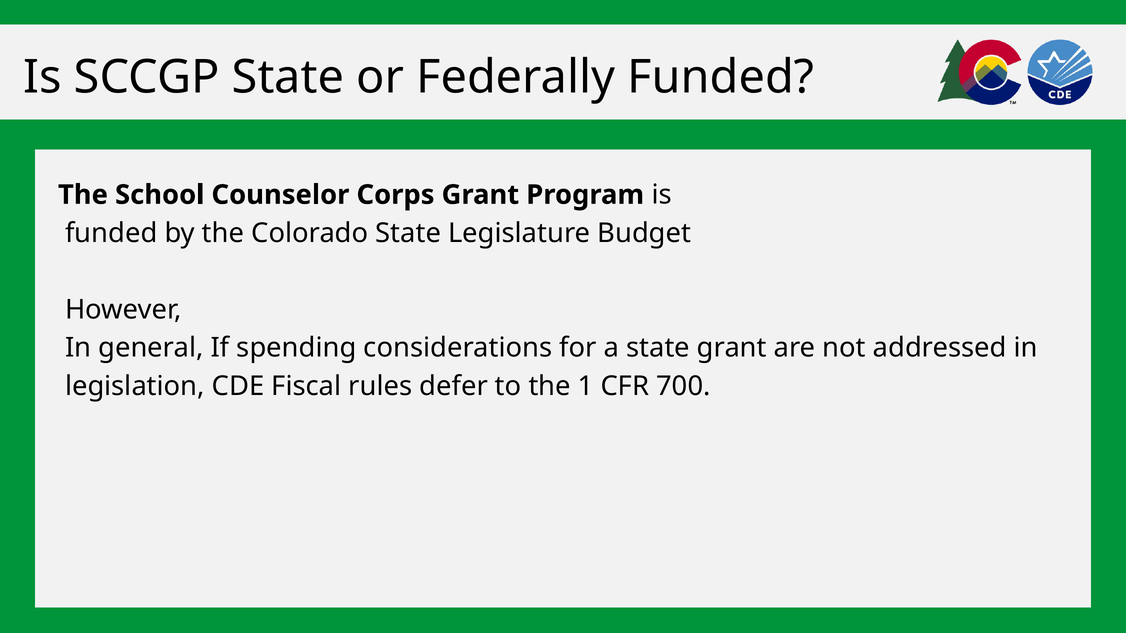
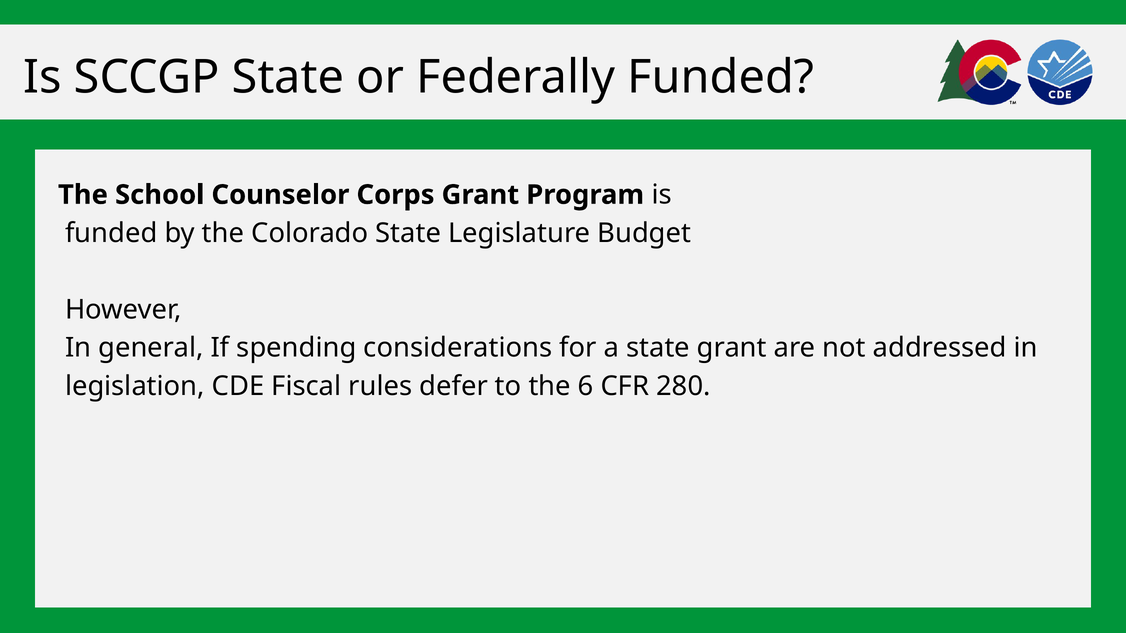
1: 1 -> 6 (586, 386)
700: 700 -> 280 (683, 386)
